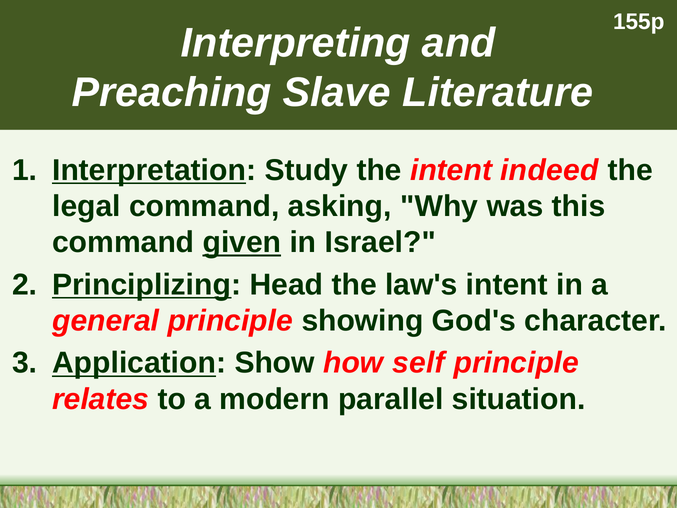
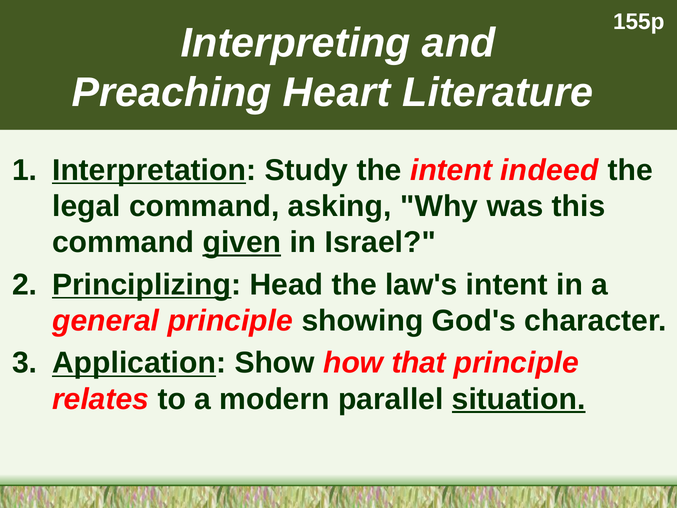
Slave: Slave -> Heart (337, 93)
self: self -> that (419, 363)
situation underline: none -> present (519, 399)
